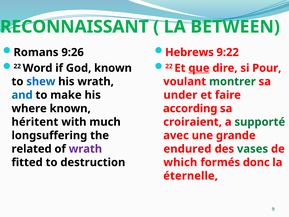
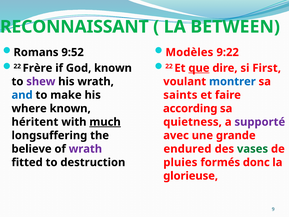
9:26: 9:26 -> 9:52 (73, 52)
Hebrews: Hebrews -> Modèles (189, 52)
Word: Word -> Frère (37, 68)
Pour: Pour -> First (267, 68)
shew colour: blue -> purple (41, 81)
montrer colour: green -> blue (232, 81)
under: under -> saints (180, 95)
much underline: none -> present (105, 122)
croiraient: croiraient -> quietness (193, 122)
supporté colour: green -> purple (260, 122)
related: related -> believe (32, 149)
which: which -> pluies (180, 162)
éternelle: éternelle -> glorieuse (191, 176)
